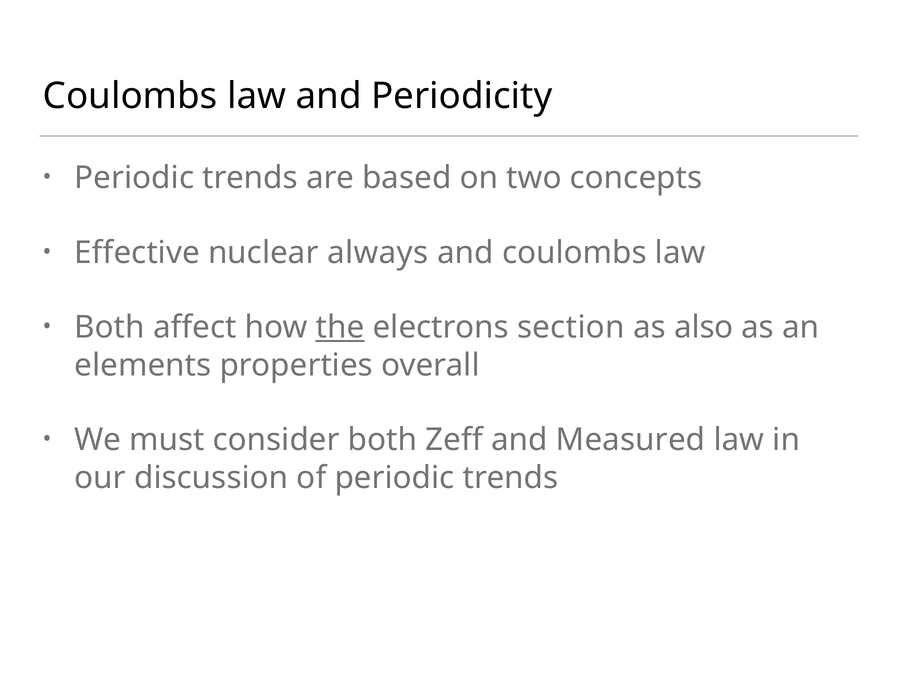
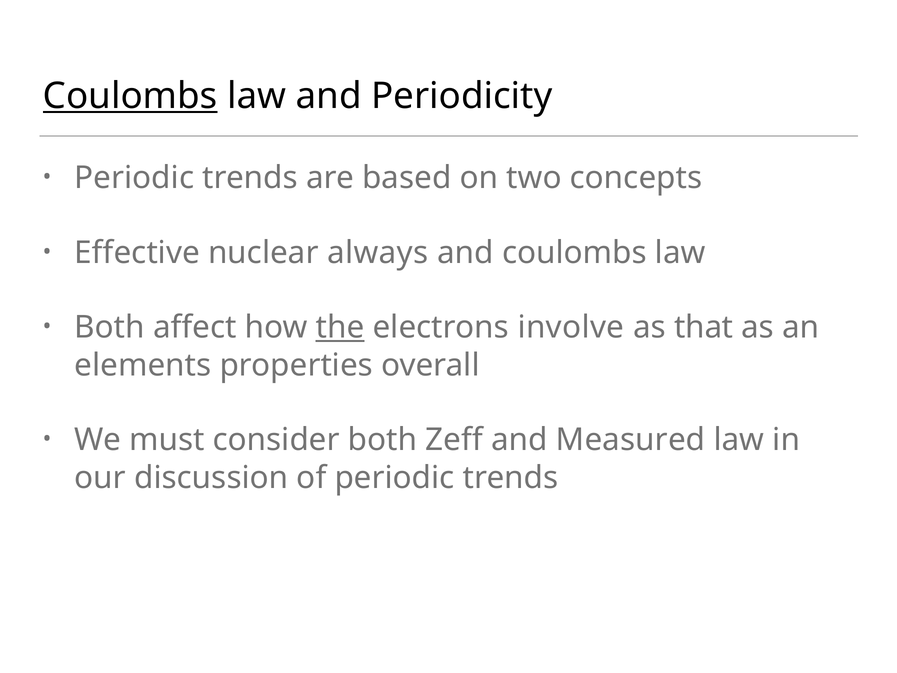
Coulombs underline: none -> present (130, 96)
section: section -> involve (571, 327)
also: also -> that (704, 327)
